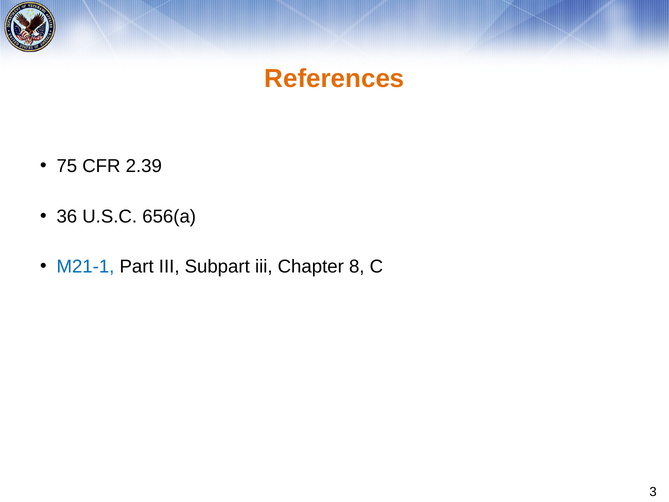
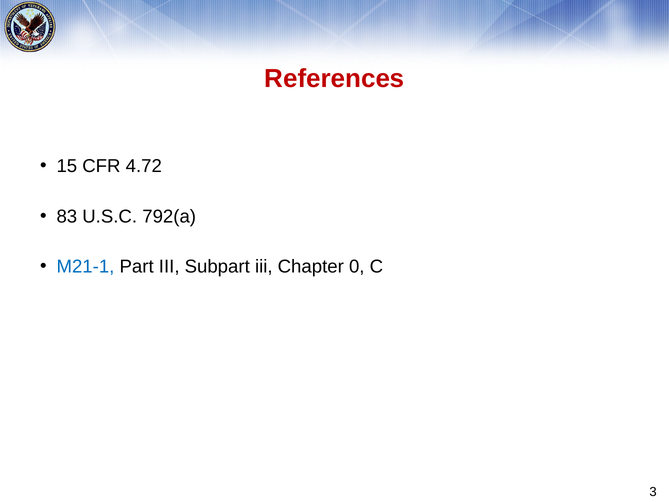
References colour: orange -> red (334, 79)
75: 75 -> 15 (67, 166)
2.39: 2.39 -> 4.72 (144, 166)
36: 36 -> 83 (67, 216)
656(a: 656(a -> 792(a (169, 216)
8: 8 -> 0 (357, 267)
